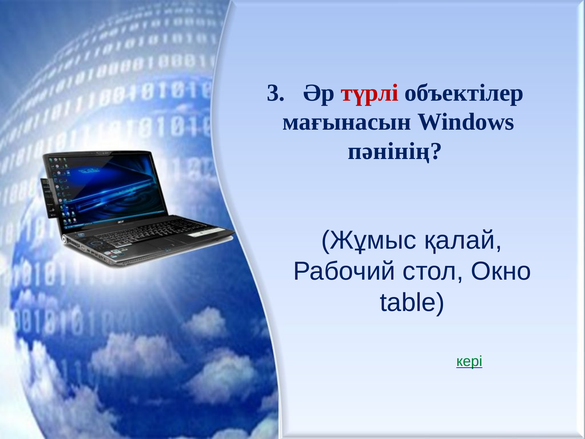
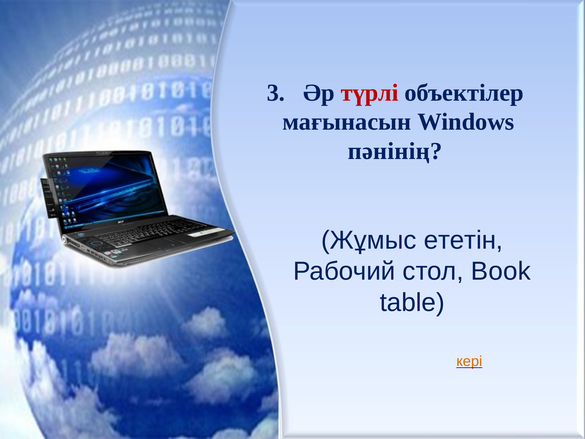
қалай: қалай -> ететін (463, 240)
Окно: Окно -> Book (501, 271)
кері colour: green -> orange (469, 361)
